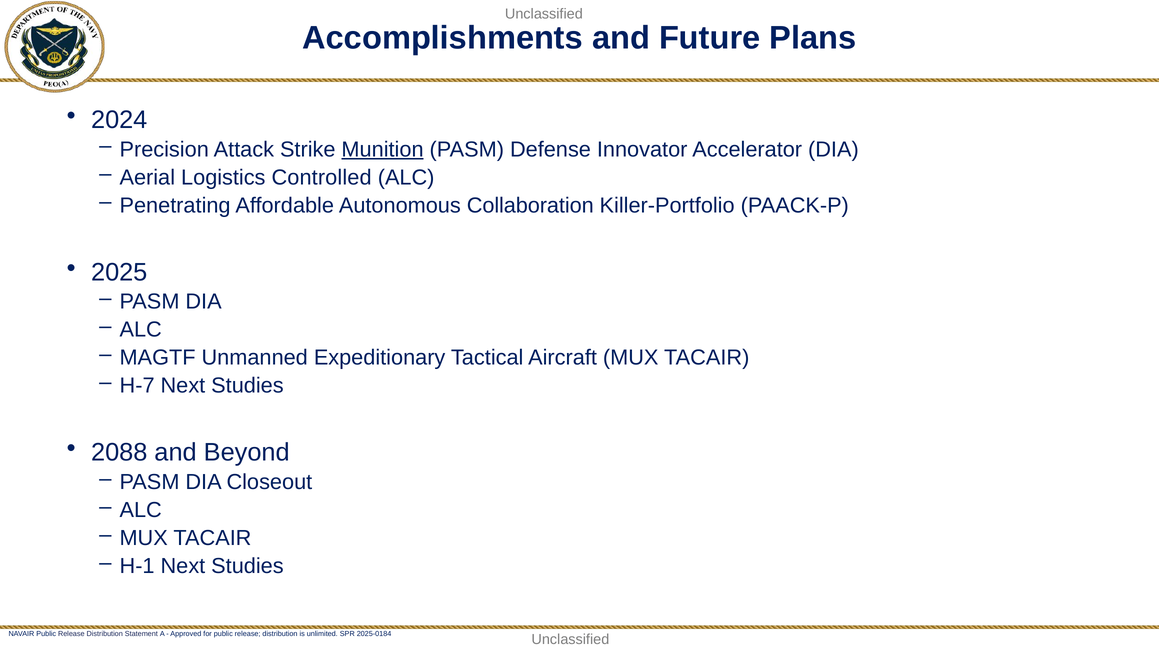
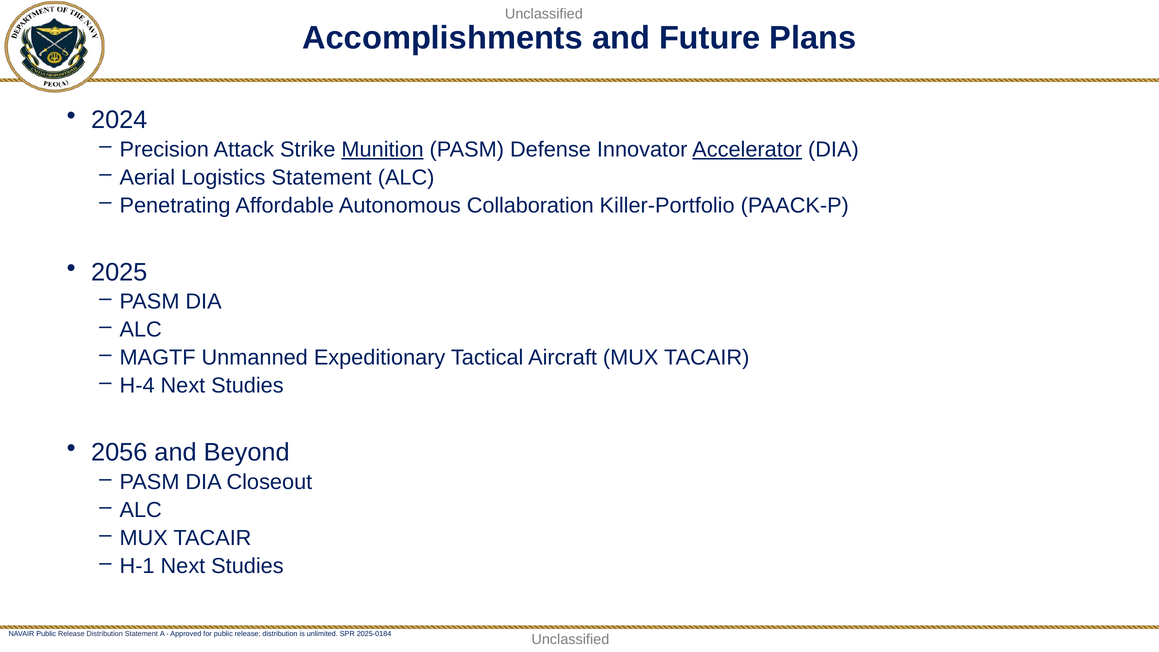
Accelerator underline: none -> present (747, 149)
Logistics Controlled: Controlled -> Statement (322, 177)
H-7: H-7 -> H-4 (137, 386)
2088: 2088 -> 2056 (119, 452)
